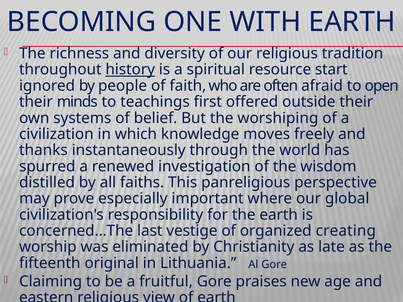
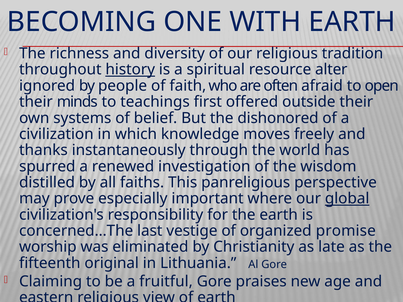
start: start -> alter (331, 70)
worshiping: worshiping -> dishonored (278, 118)
global underline: none -> present (347, 199)
creating: creating -> promise (346, 231)
